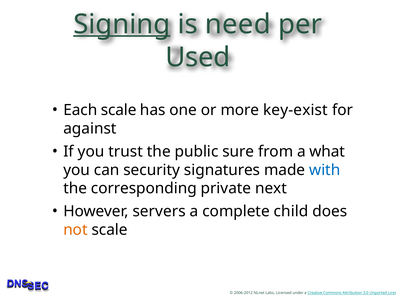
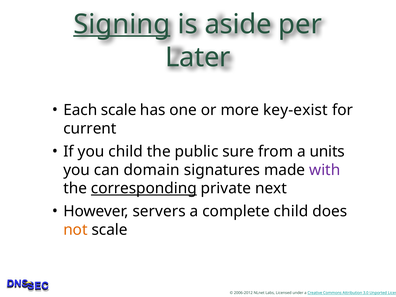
need: need -> aside (238, 24)
Used: Used -> Later (198, 57)
against: against -> current (90, 129)
you trust: trust -> child (126, 151)
what: what -> units (327, 151)
security: security -> domain (152, 170)
with colour: blue -> purple (325, 170)
corresponding underline: none -> present (144, 188)
